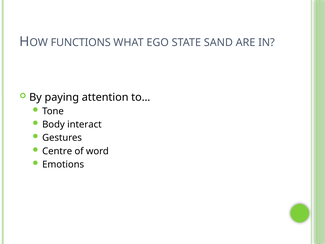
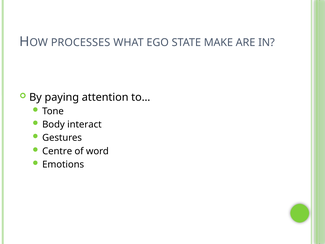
FUNCTIONS: FUNCTIONS -> PROCESSES (81, 42)
SAND: SAND -> MAKE (218, 42)
